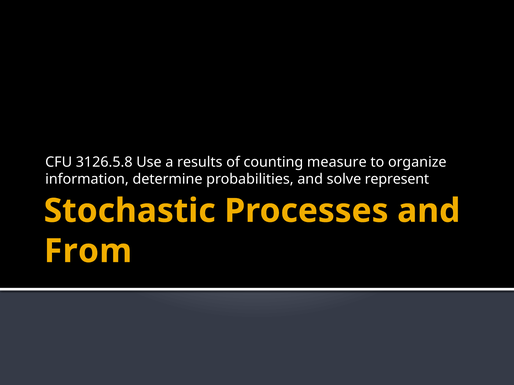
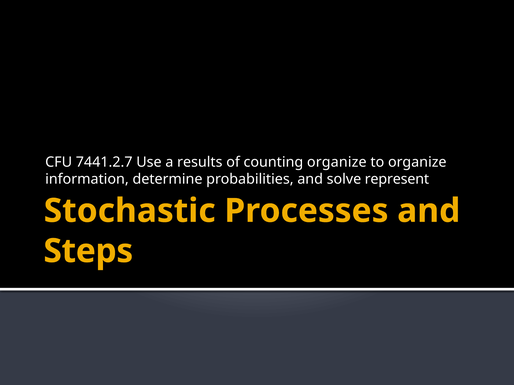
3126.5.8: 3126.5.8 -> 7441.2.7 (104, 162)
counting measure: measure -> organize (337, 162)
From: From -> Steps (88, 251)
